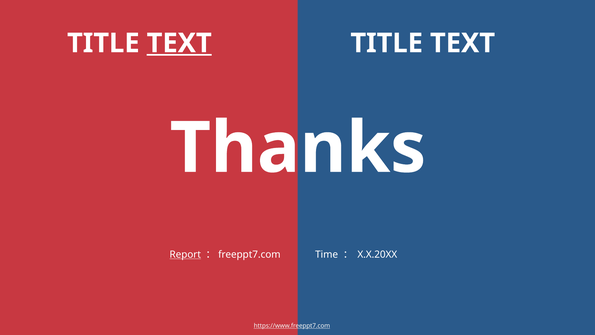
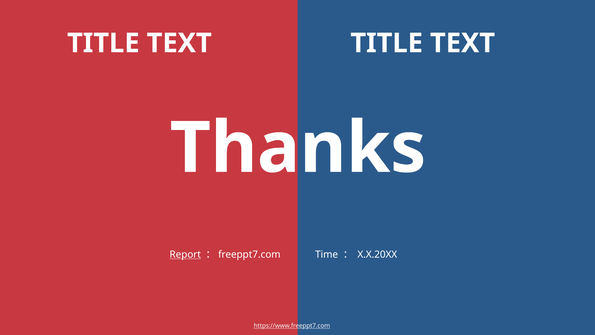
TEXT underline: present -> none (179, 43)
